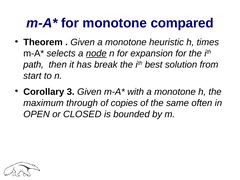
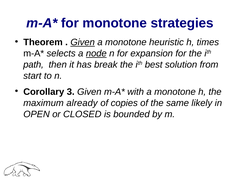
compared: compared -> strategies (182, 23)
Given underline: none -> present (83, 42)
through: through -> already (82, 103)
often: often -> likely (202, 103)
